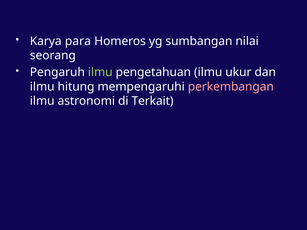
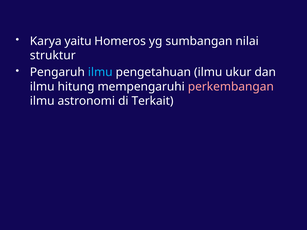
para: para -> yaitu (78, 41)
seorang: seorang -> struktur (53, 56)
ilmu colour: light green -> light blue (100, 72)
